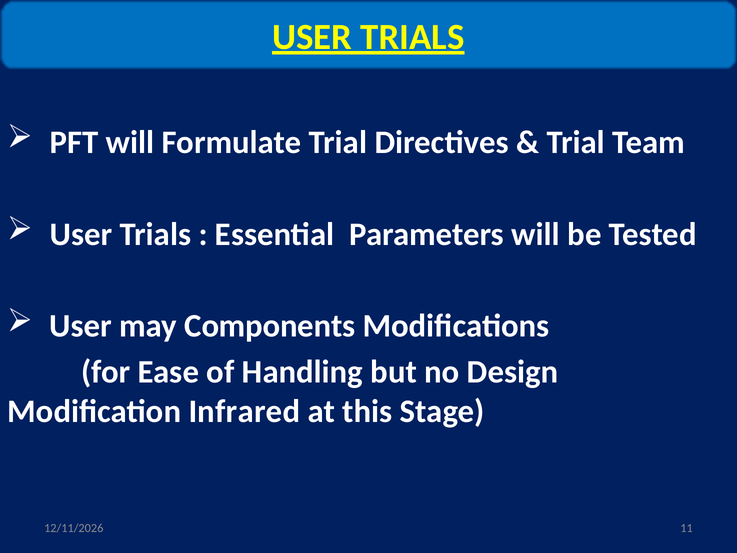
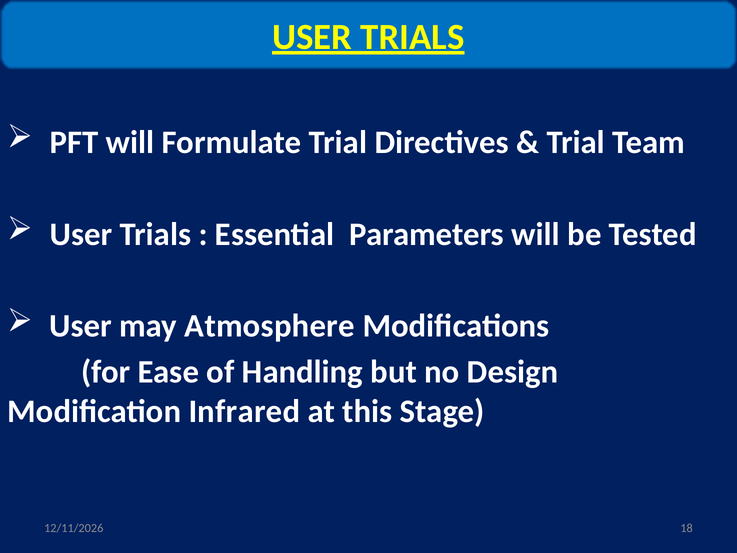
Components: Components -> Atmosphere (270, 326)
11: 11 -> 18 (687, 528)
